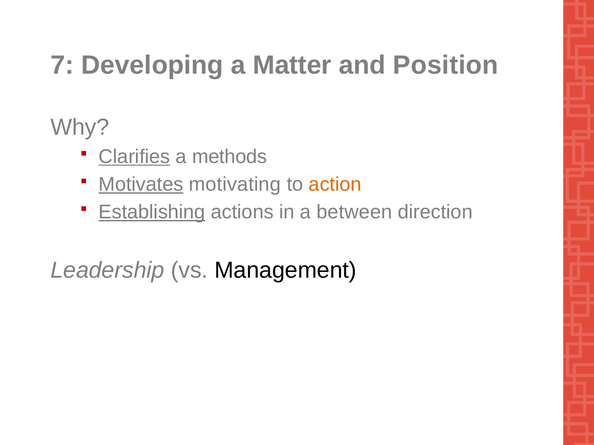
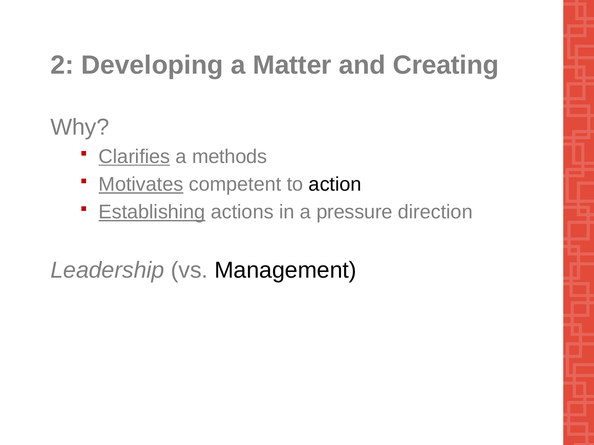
7: 7 -> 2 (62, 65)
Position: Position -> Creating (446, 65)
motivating: motivating -> competent (235, 185)
action colour: orange -> black (335, 185)
between: between -> pressure (354, 212)
